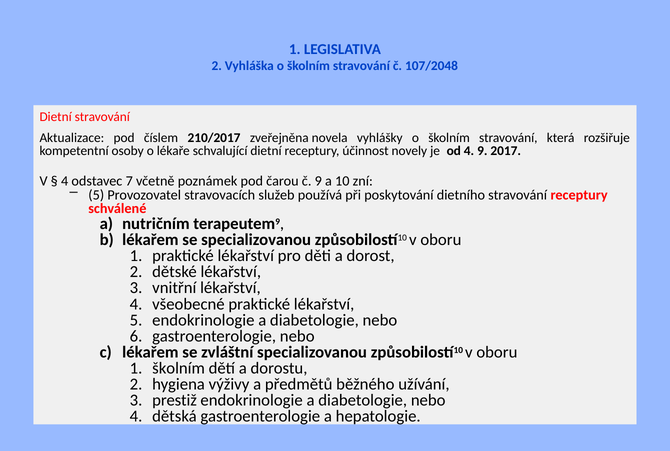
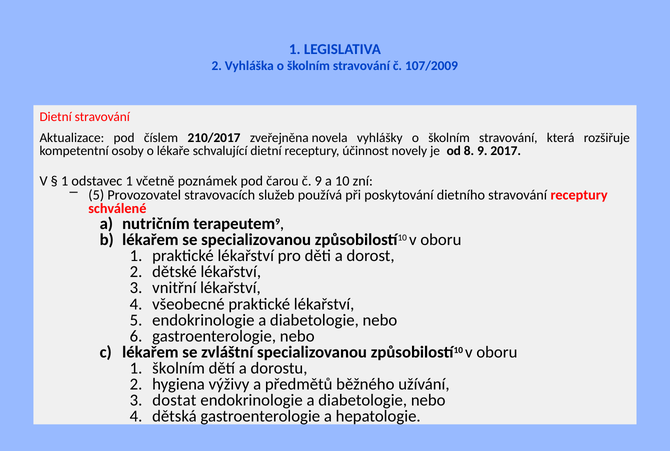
107/2048: 107/2048 -> 107/2009 (432, 66)
od 4: 4 -> 8 (469, 151)
4: 4 -> 1 (65, 181)
odstavec 7: 7 -> 1 (129, 181)
prestiž: prestiž -> dostat (174, 400)
